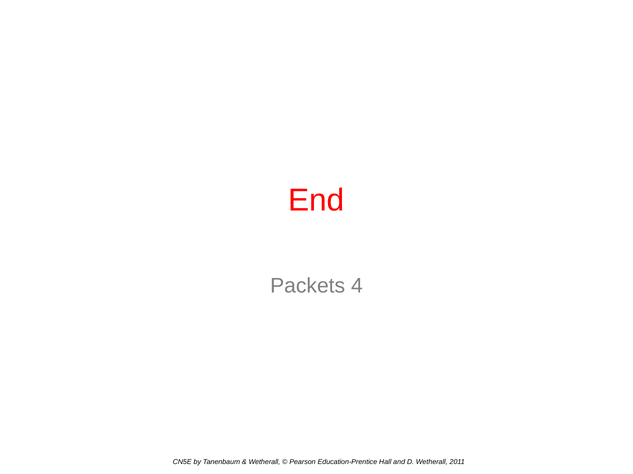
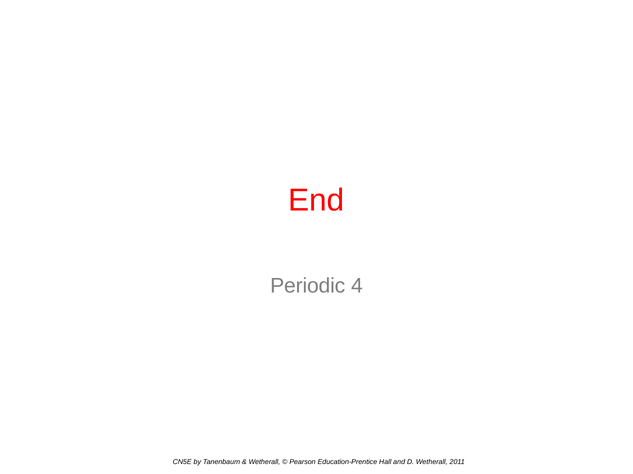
Packets: Packets -> Periodic (308, 286)
